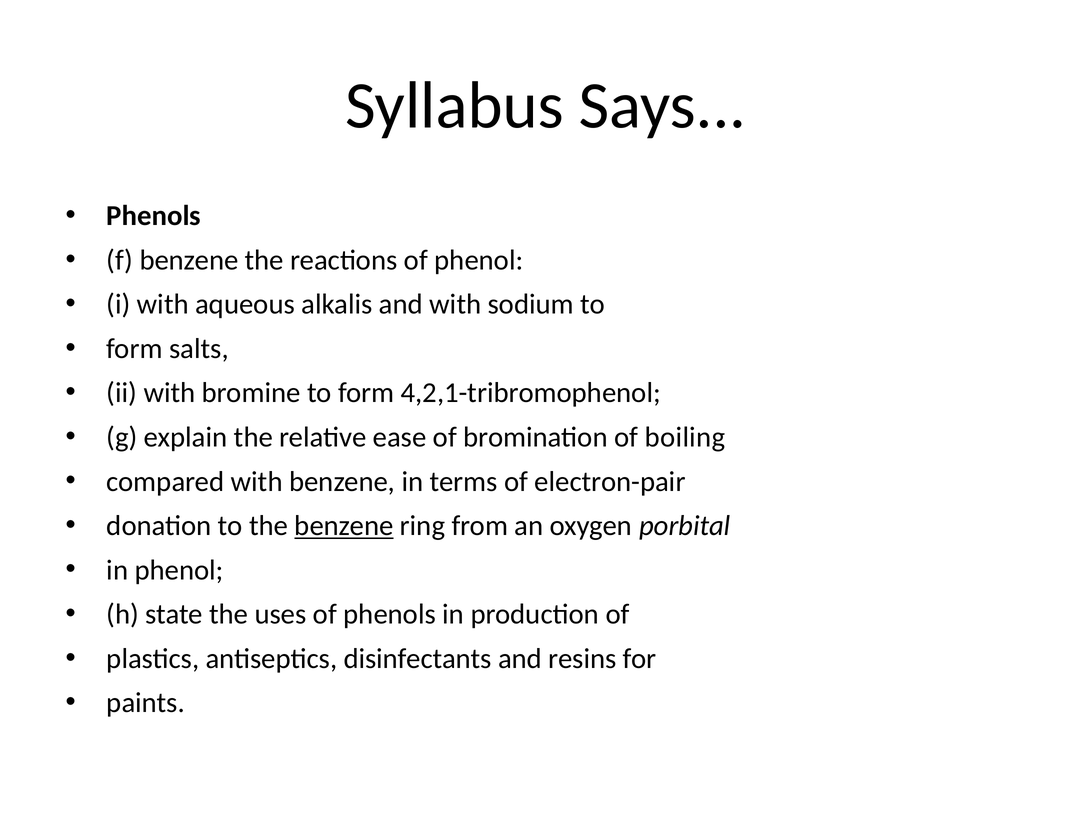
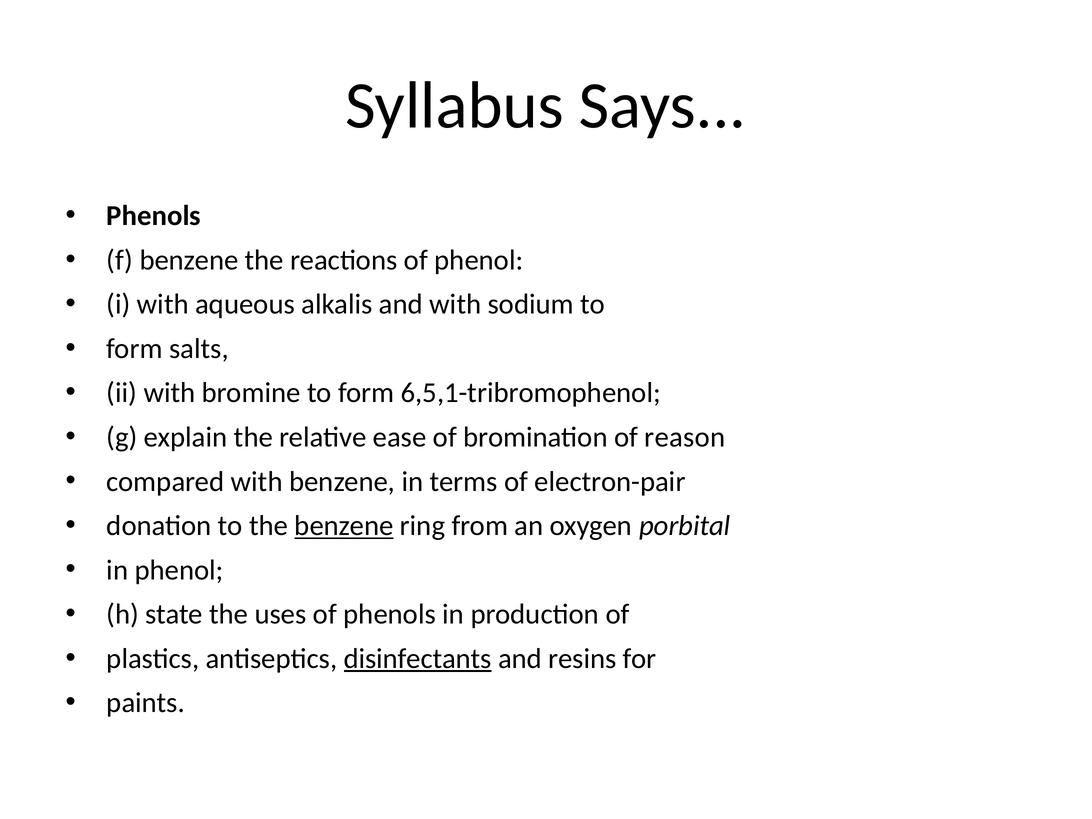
4,2,1-tribromophenol: 4,2,1-tribromophenol -> 6,5,1-tribromophenol (531, 393)
boiling: boiling -> reason (685, 437)
disinfectants underline: none -> present (418, 659)
